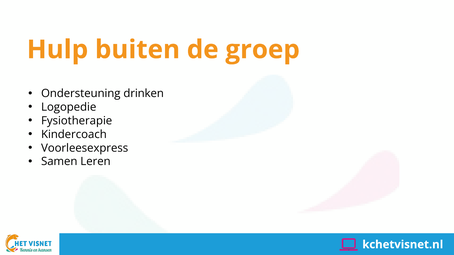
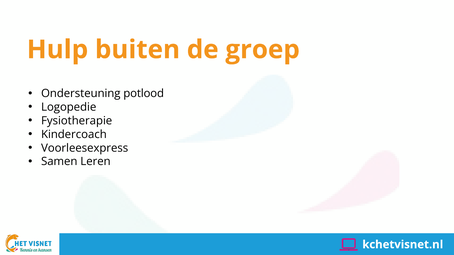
drinken: drinken -> potlood (144, 94)
